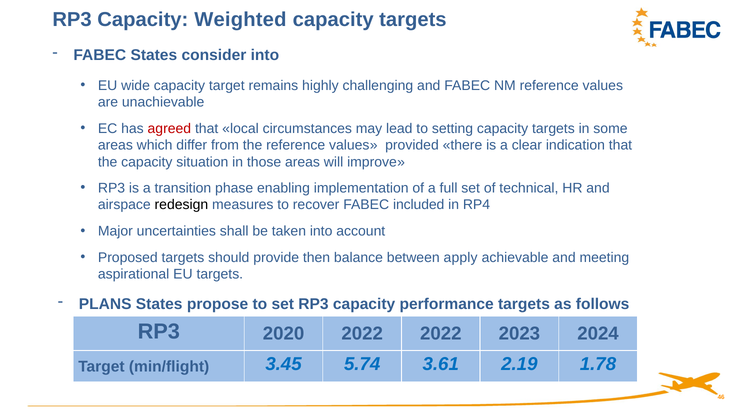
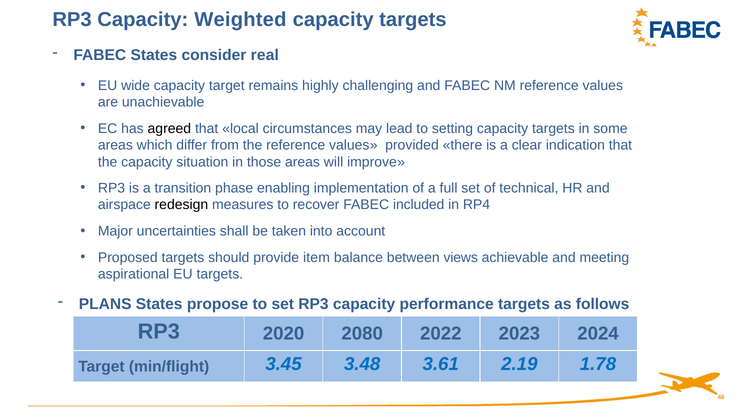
consider into: into -> real (265, 55)
agreed colour: red -> black (169, 129)
then: then -> item (316, 258)
apply: apply -> views (461, 258)
2020 2022: 2022 -> 2080 (362, 334)
5.74: 5.74 -> 3.48 (362, 364)
